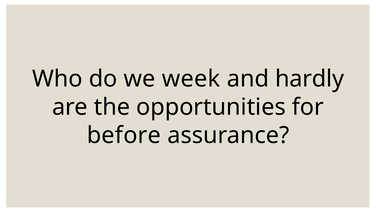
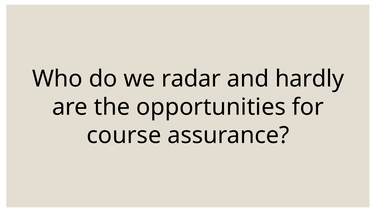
week: week -> radar (191, 79)
before: before -> course (124, 135)
